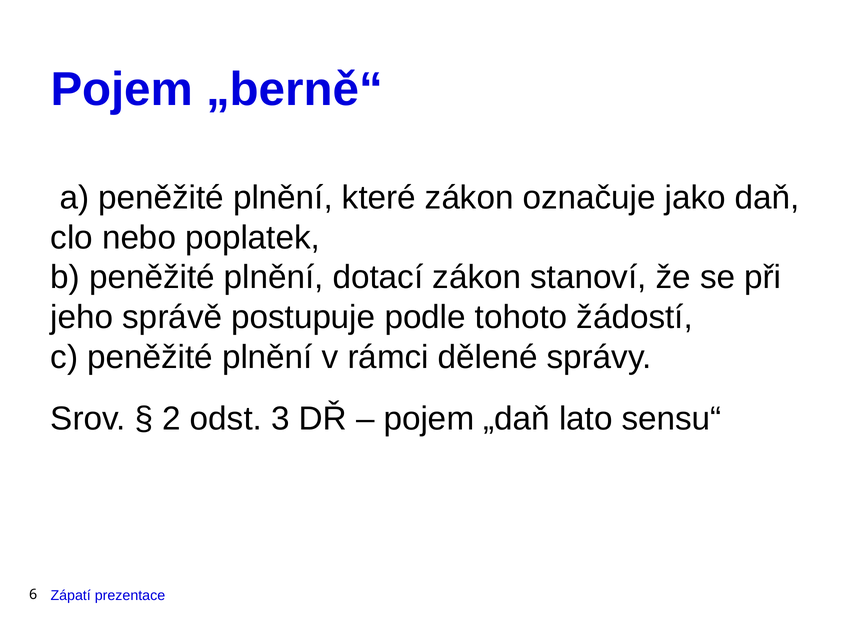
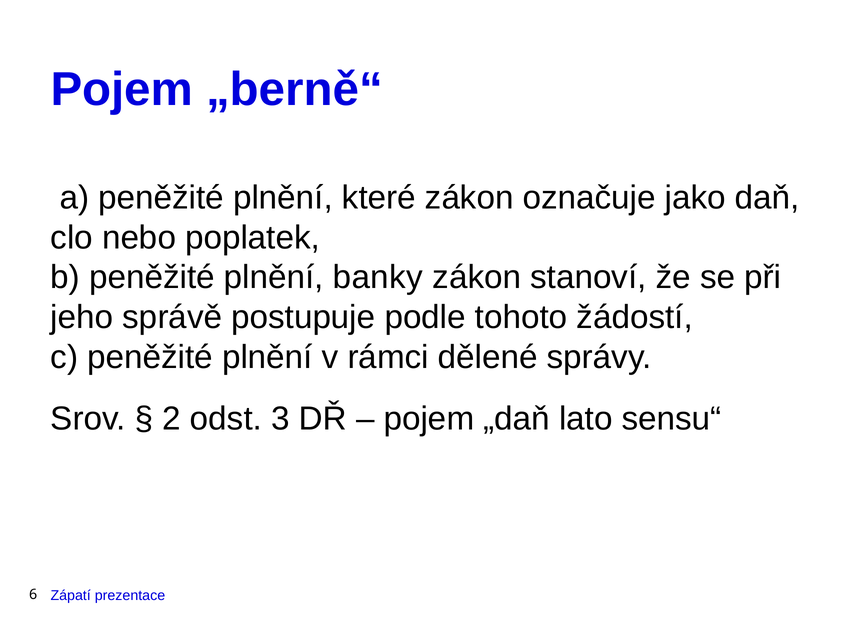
dotací: dotací -> banky (378, 277)
